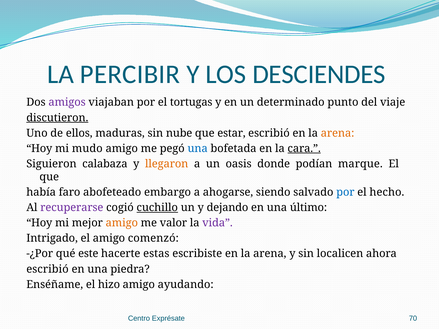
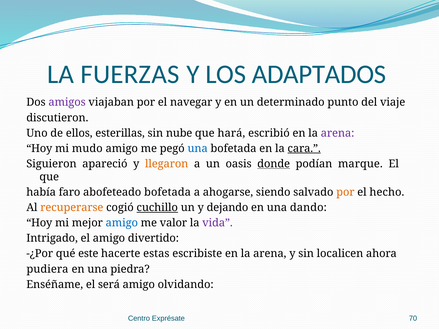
PERCIBIR: PERCIBIR -> FUERZAS (130, 74)
DESCIENDES: DESCIENDES -> ADAPTADOS (319, 74)
tortugas: tortugas -> navegar (191, 102)
discutieron underline: present -> none (57, 118)
maduras: maduras -> esterillas (120, 133)
estar: estar -> hará (231, 133)
arena colour: orange -> purple (338, 133)
calabaza: calabaza -> apareció (105, 164)
donde underline: none -> present (274, 164)
abofeteado embargo: embargo -> bofetada (168, 192)
por colour: blue -> orange (345, 192)
recuperarse colour: purple -> orange (72, 208)
último: último -> dando (308, 208)
amigo colour: orange -> blue (122, 223)
comenzó: comenzó -> divertido (153, 239)
escribió: escribió -> pudiera (47, 269)
hizo: hizo -> será (109, 285)
ayudando: ayudando -> olvidando (186, 285)
